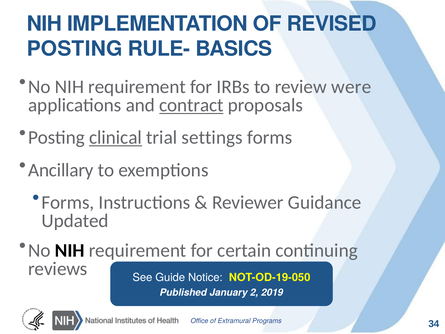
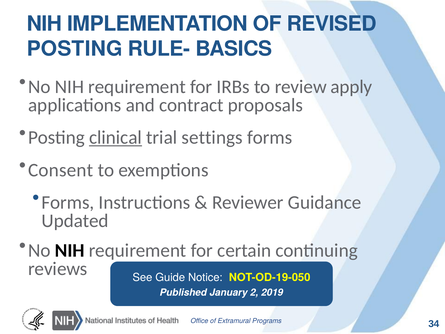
were: were -> apply (351, 87)
contract underline: present -> none (191, 105)
Ancillary: Ancillary -> Consent (61, 170)
